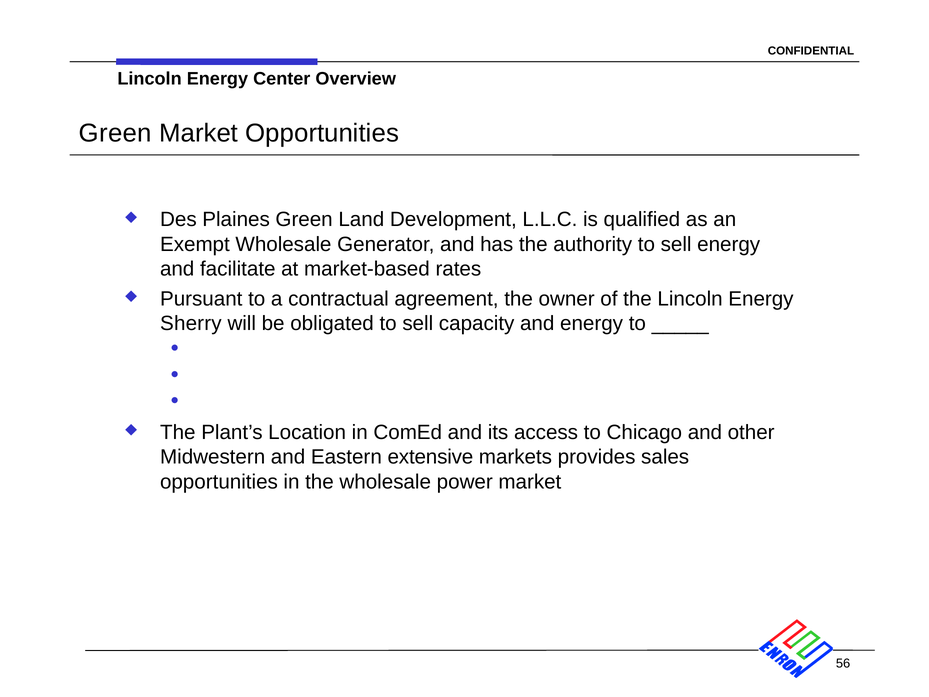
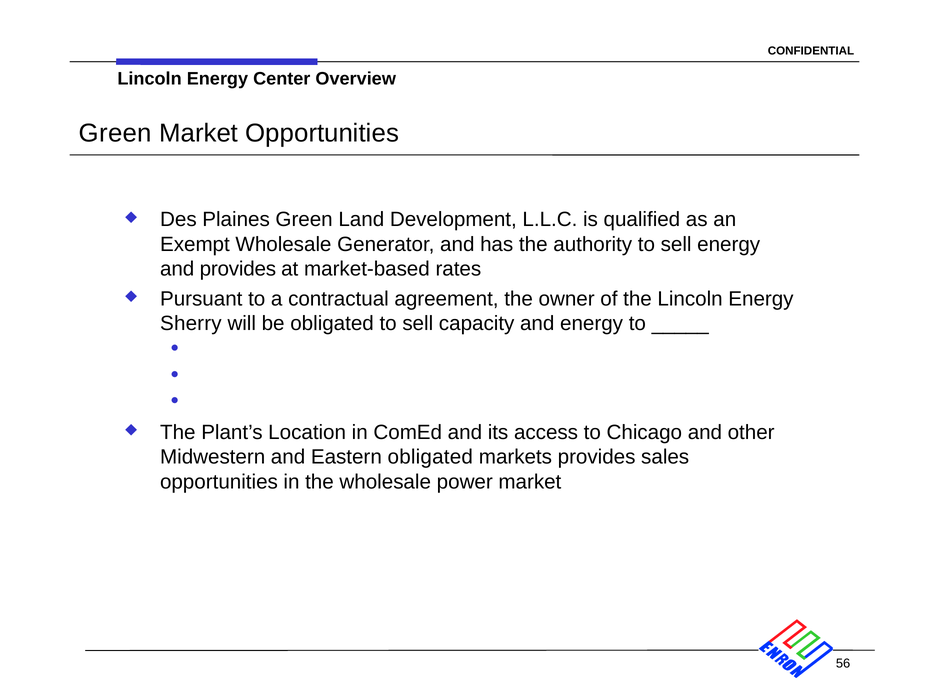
and facilitate: facilitate -> provides (238, 269)
Eastern extensive: extensive -> obligated (430, 457)
